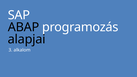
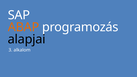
ABAP colour: black -> orange (24, 27)
